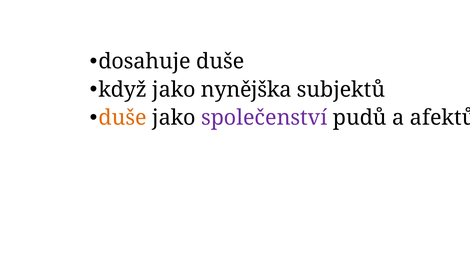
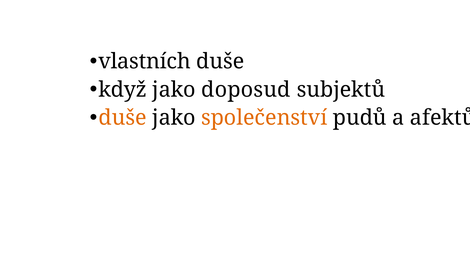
dosahuje: dosahuje -> vlastních (145, 62)
nynějška: nynějška -> doposud (246, 90)
společenství colour: purple -> orange (264, 118)
